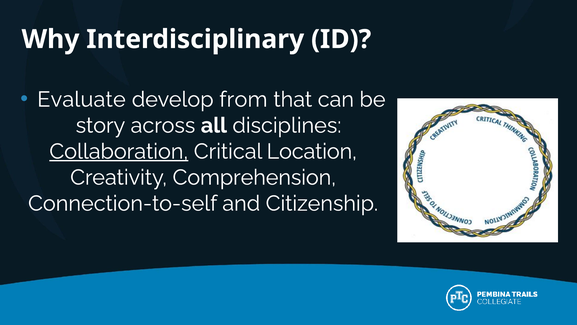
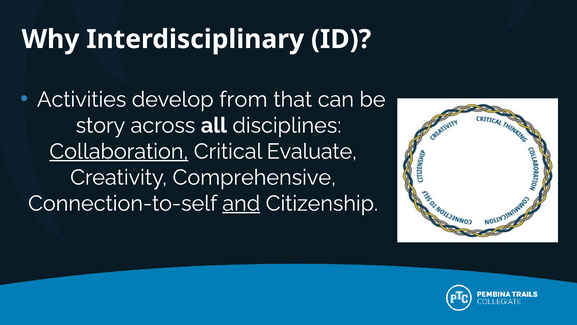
Evaluate: Evaluate -> Activities (82, 99)
Location: Location -> Evaluate (312, 151)
Comprehension: Comprehension -> Comprehensive (254, 177)
and underline: none -> present (241, 203)
